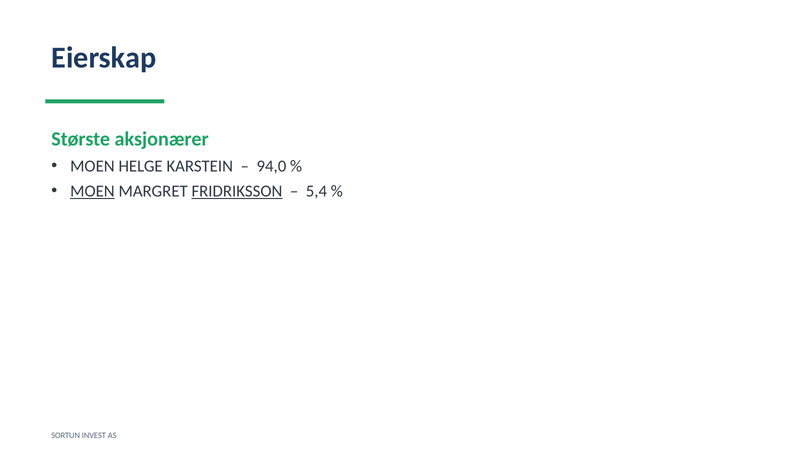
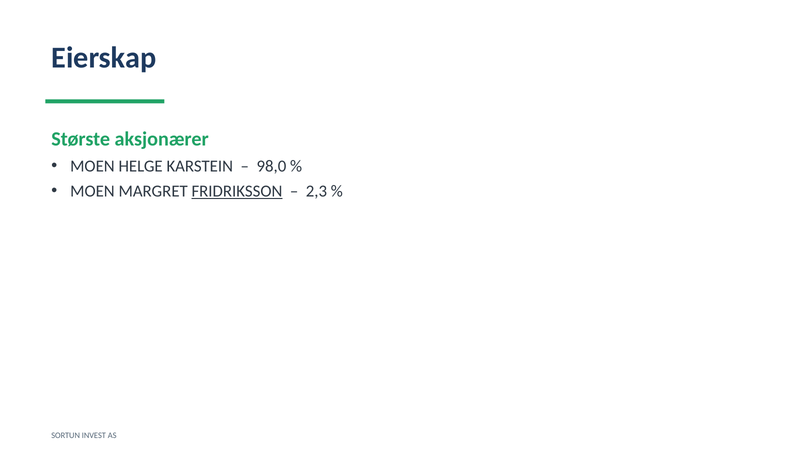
94,0: 94,0 -> 98,0 (271, 166)
MOEN underline: present -> none (92, 191)
5,4: 5,4 -> 2,3 (316, 191)
